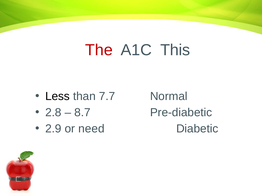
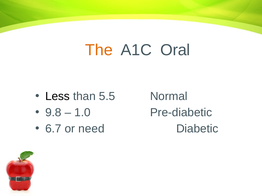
The colour: red -> orange (99, 50)
This: This -> Oral (175, 50)
7.7: 7.7 -> 5.5 (107, 96)
2.8: 2.8 -> 9.8 (53, 113)
8.7: 8.7 -> 1.0 (82, 113)
2.9: 2.9 -> 6.7 (53, 129)
